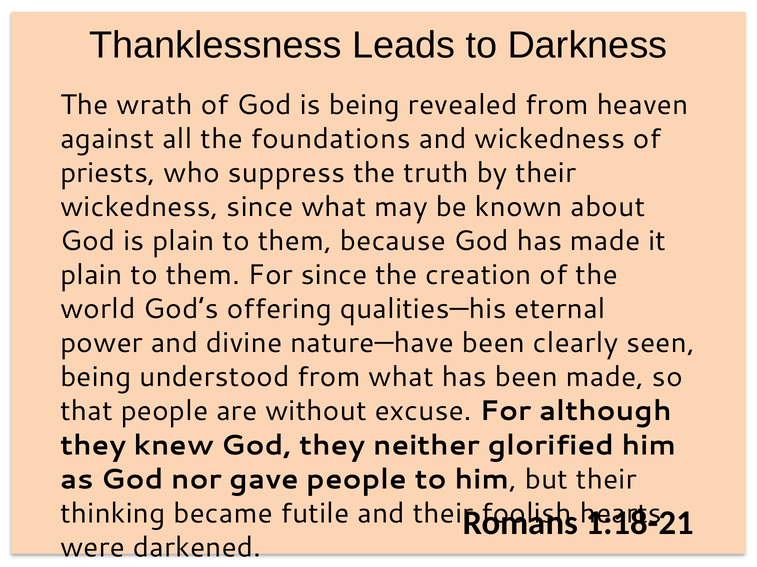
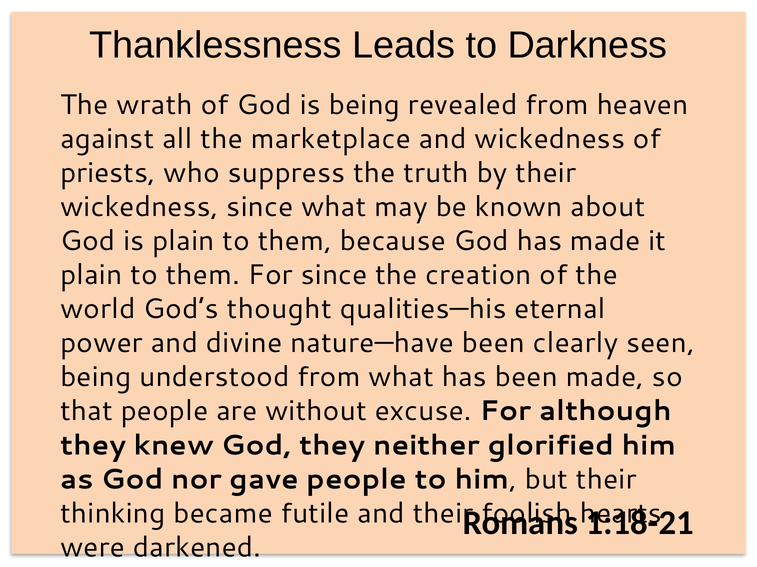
foundations: foundations -> marketplace (331, 139)
offering: offering -> thought (279, 309)
